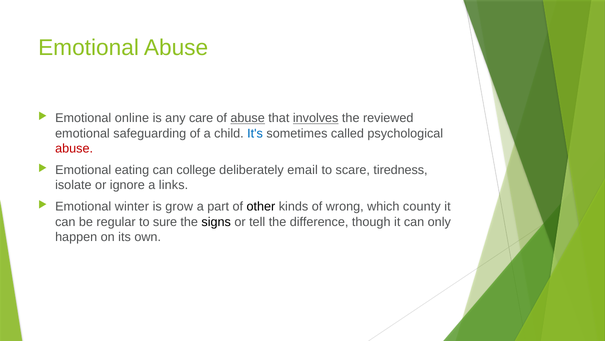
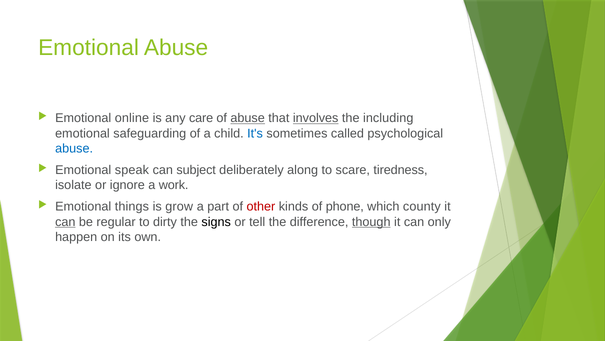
reviewed: reviewed -> including (388, 118)
abuse colour: red -> blue (74, 148)
eating: eating -> speak (132, 170)
college: college -> subject (196, 170)
email: email -> along (303, 170)
links: links -> work (174, 185)
winter: winter -> things (132, 206)
other colour: black -> red (261, 206)
wrong: wrong -> phone (345, 206)
can underline: none -> present (65, 221)
sure: sure -> dirty (165, 221)
though underline: none -> present (371, 221)
